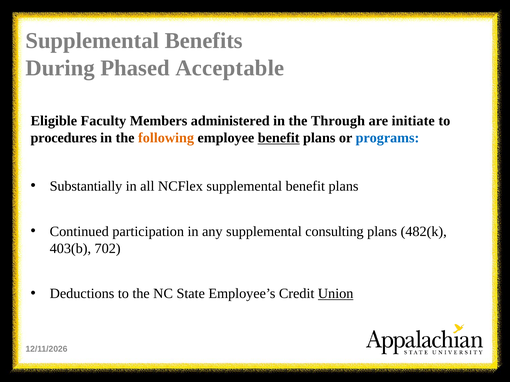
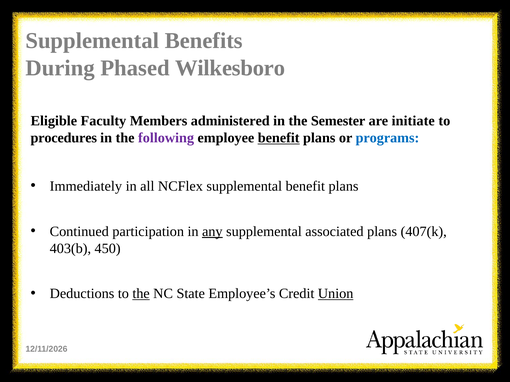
Acceptable: Acceptable -> Wilkesboro (230, 68)
Through: Through -> Semester (338, 121)
following colour: orange -> purple (166, 138)
Substantially: Substantially -> Immediately (86, 186)
any underline: none -> present (212, 232)
consulting: consulting -> associated (334, 232)
482(k: 482(k -> 407(k (424, 232)
702: 702 -> 450 (108, 249)
the underline: none -> present (141, 294)
